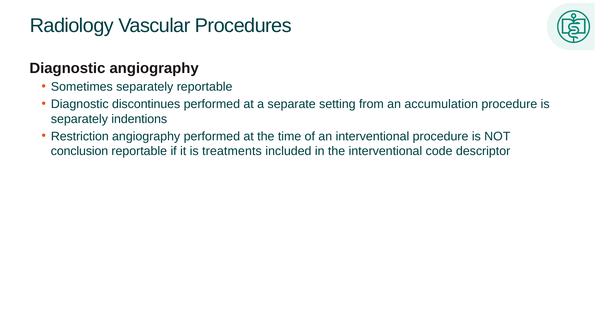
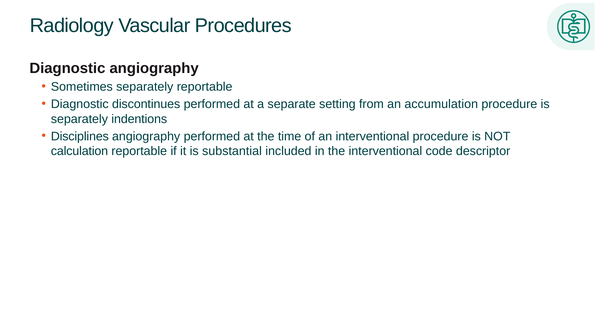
Restriction: Restriction -> Disciplines (80, 137)
conclusion: conclusion -> calculation (79, 151)
treatments: treatments -> substantial (232, 151)
